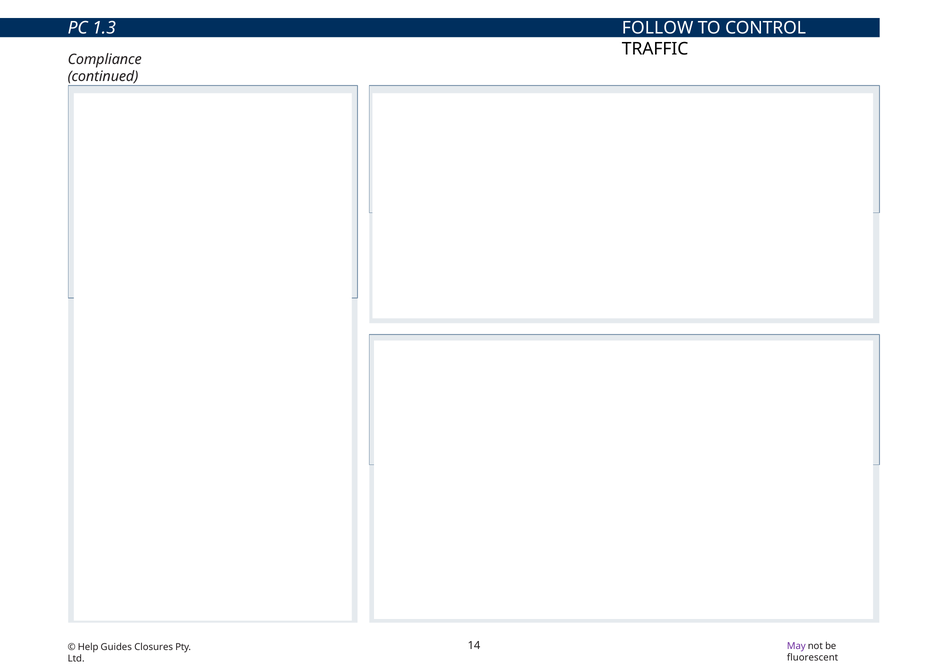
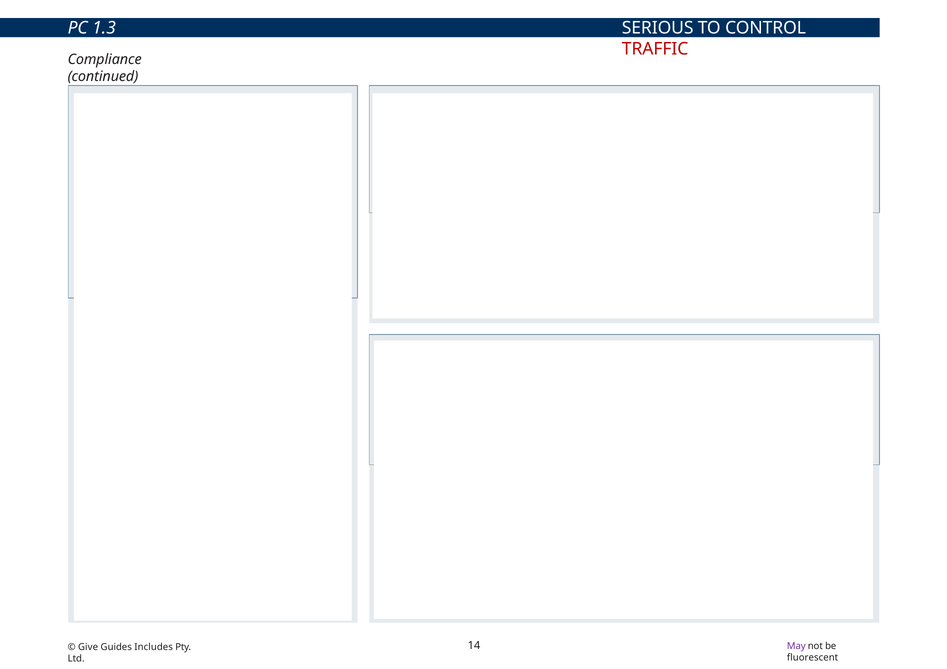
FOLLOW: FOLLOW -> SERIOUS (658, 28)
TRAFFIC colour: black -> red (655, 49)
Help: Help -> Give (88, 647)
Closures: Closures -> Includes (154, 647)
